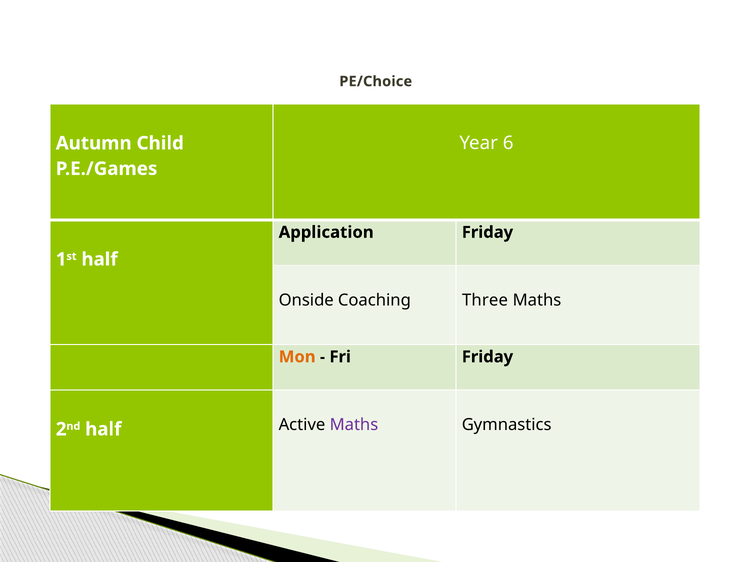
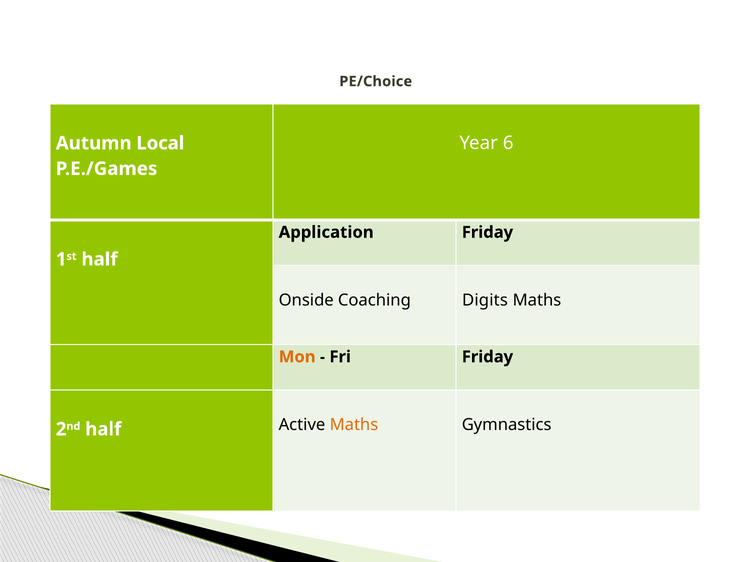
Child: Child -> Local (160, 143)
Three: Three -> Digits (485, 300)
Maths colour: purple -> orange (354, 425)
